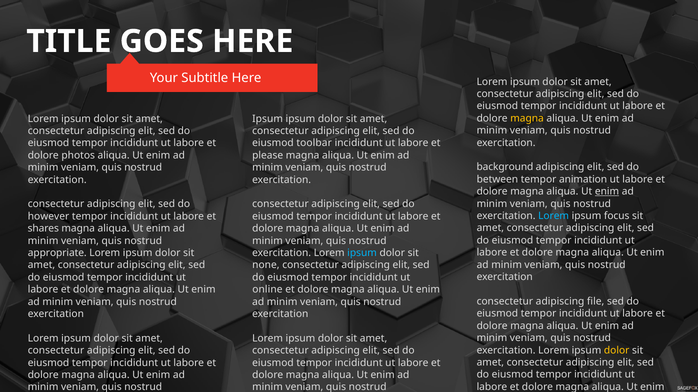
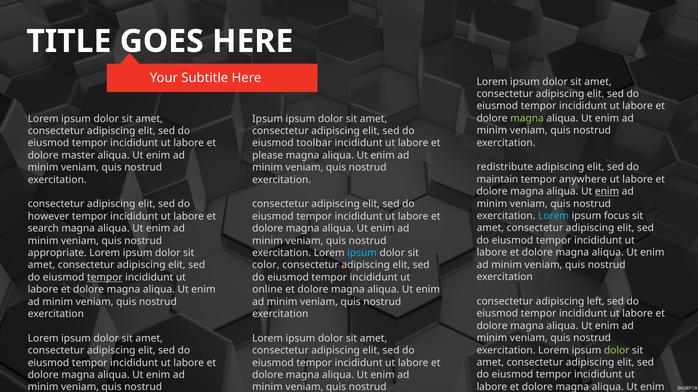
magna colour: yellow -> light green (527, 119)
photos: photos -> master (78, 156)
background: background -> redistribute (505, 167)
between: between -> maintain (497, 180)
animation: animation -> anywhere (583, 180)
shares: shares -> search (43, 229)
none: none -> color (266, 266)
tempor underline: none -> present (105, 278)
file: file -> left (596, 302)
dolor colour: yellow -> light green (617, 351)
